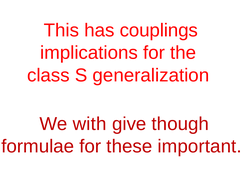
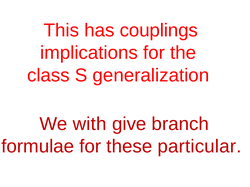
though: though -> branch (180, 124)
important: important -> particular (200, 147)
